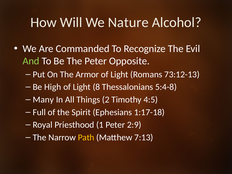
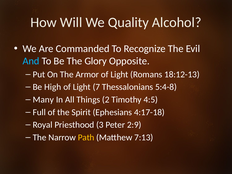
Nature: Nature -> Quality (128, 22)
And colour: light green -> light blue (31, 61)
The Peter: Peter -> Glory (96, 61)
73:12-13: 73:12-13 -> 18:12-13 (182, 74)
8: 8 -> 7 (96, 87)
1:17-18: 1:17-18 -> 4:17-18 (149, 112)
1: 1 -> 3 (100, 125)
